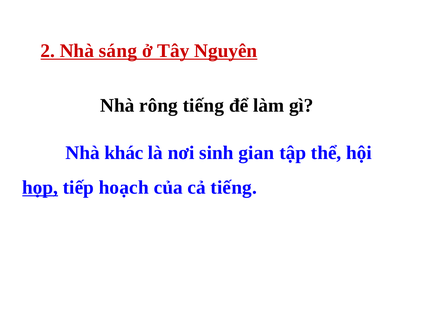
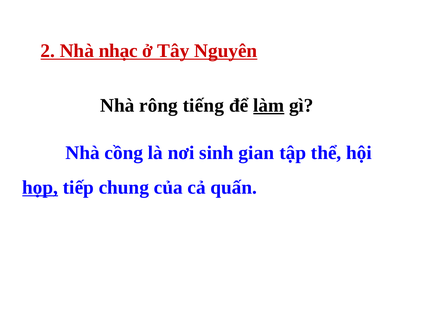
sáng: sáng -> nhạc (118, 51)
làm underline: none -> present (269, 105)
khác: khác -> cồng (124, 153)
hoạch: hoạch -> chung (124, 187)
cả tiếng: tiếng -> quấn (234, 187)
